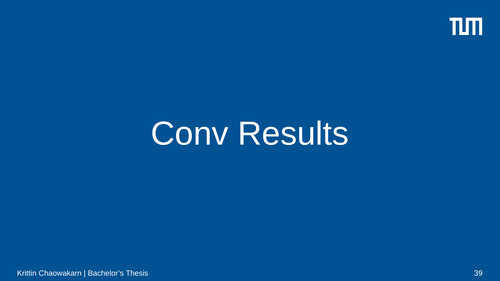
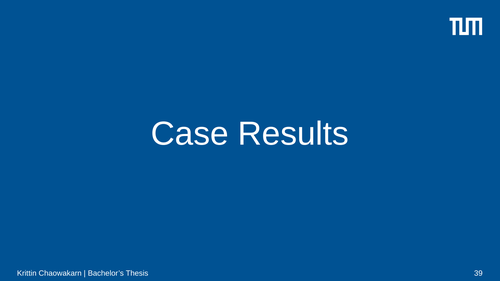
Conv: Conv -> Case (190, 134)
